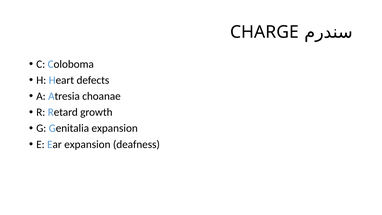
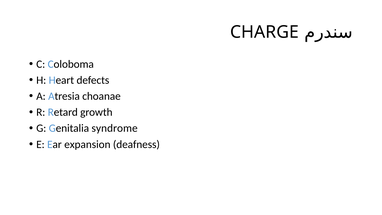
Genitalia expansion: expansion -> syndrome (115, 128)
